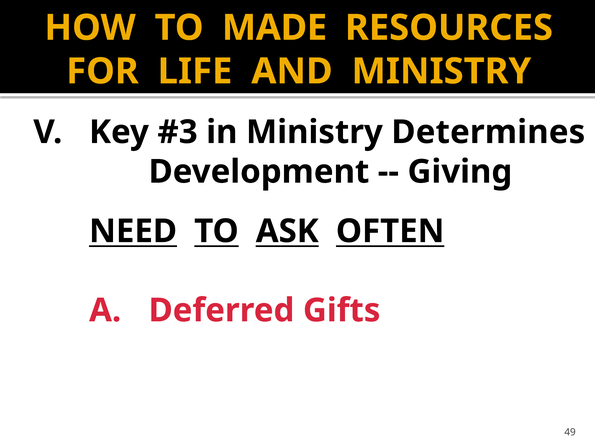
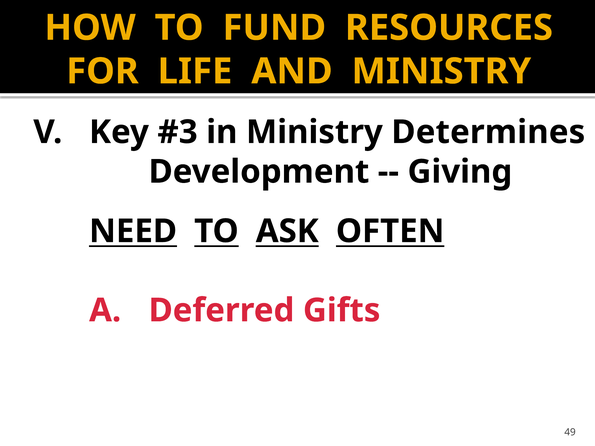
MADE: MADE -> FUND (274, 28)
